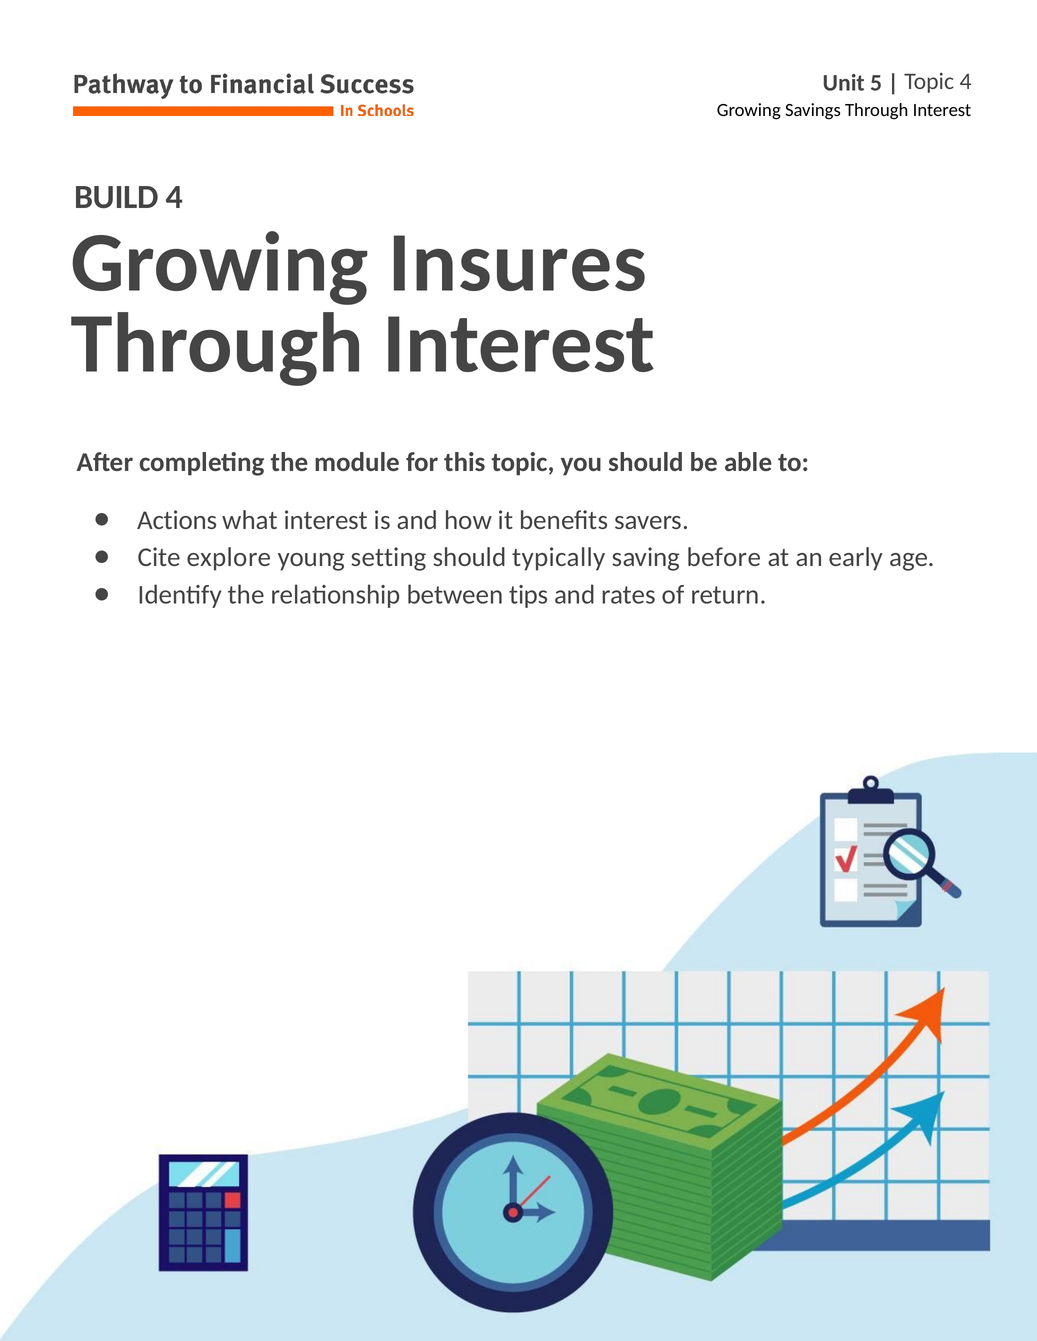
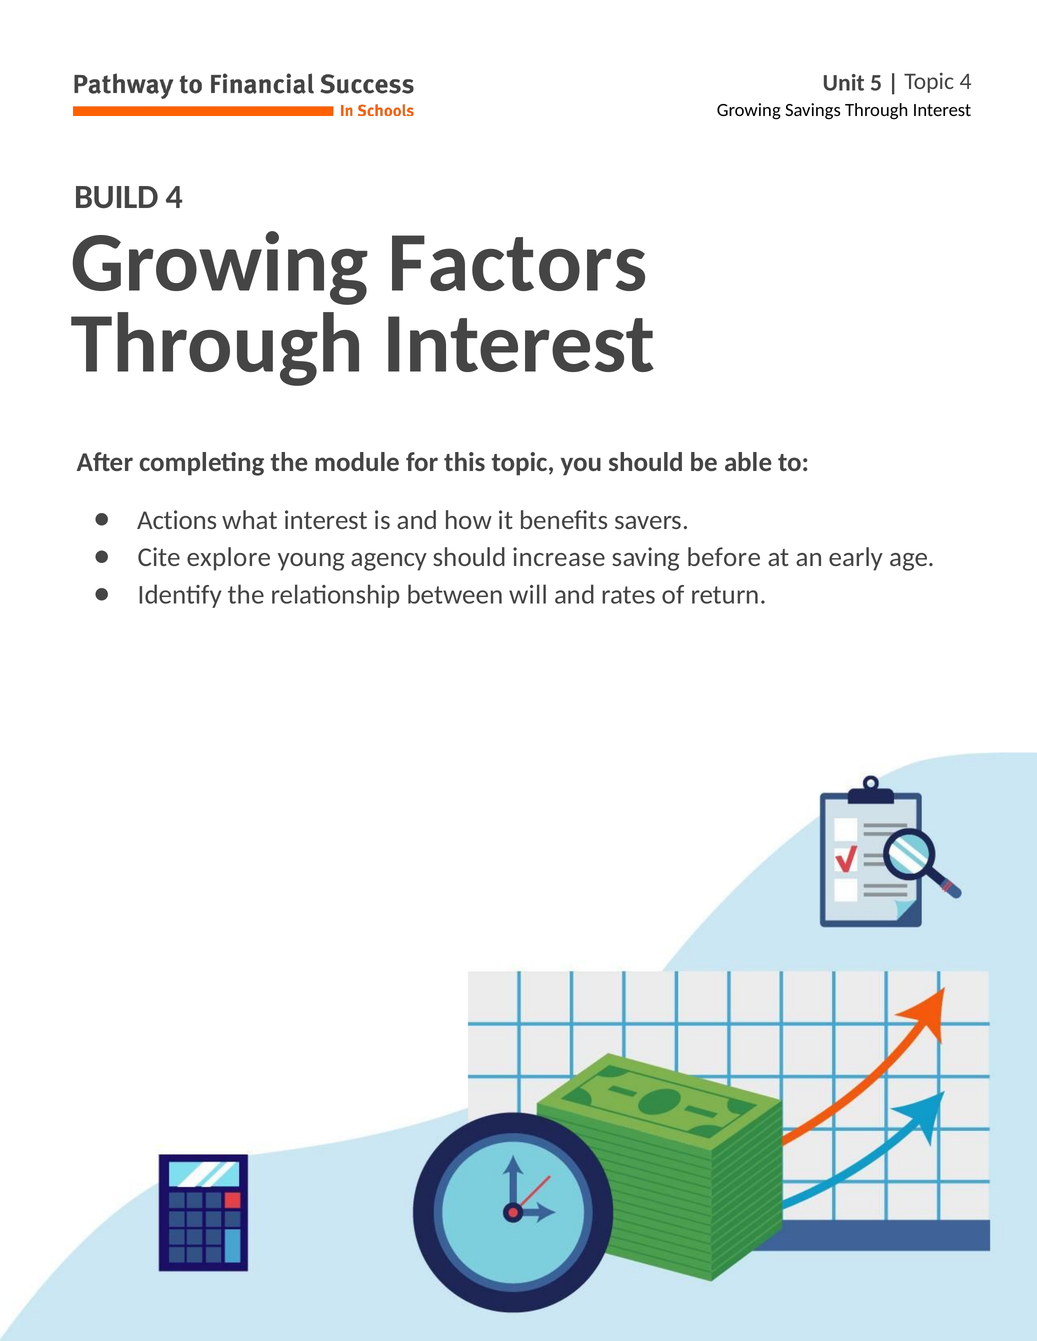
Insures: Insures -> Factors (518, 263)
setting: setting -> agency (389, 558)
typically: typically -> increase (559, 558)
tips: tips -> will (529, 595)
